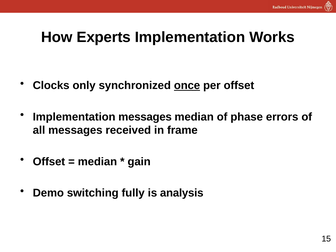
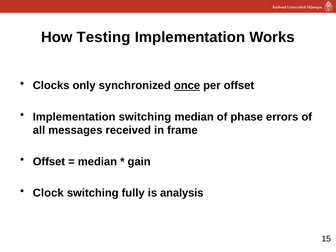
Experts: Experts -> Testing (104, 37)
Implementation messages: messages -> switching (145, 117)
Demo: Demo -> Clock (48, 193)
